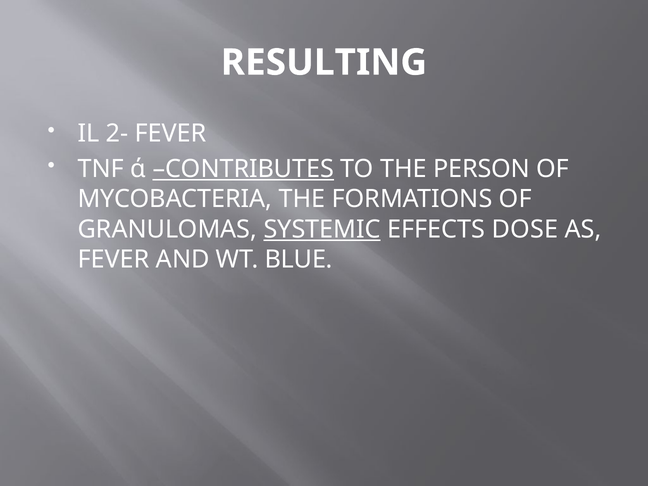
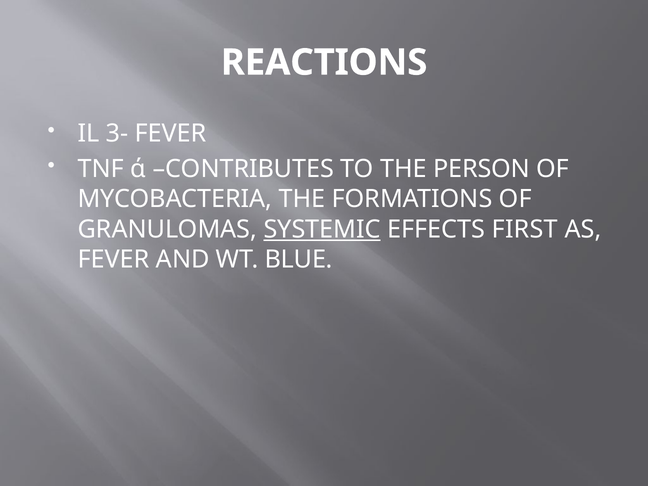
RESULTING: RESULTING -> REACTIONS (324, 63)
2-: 2- -> 3- (117, 133)
CONTRIBUTES underline: present -> none (243, 169)
DOSE: DOSE -> FIRST (525, 229)
